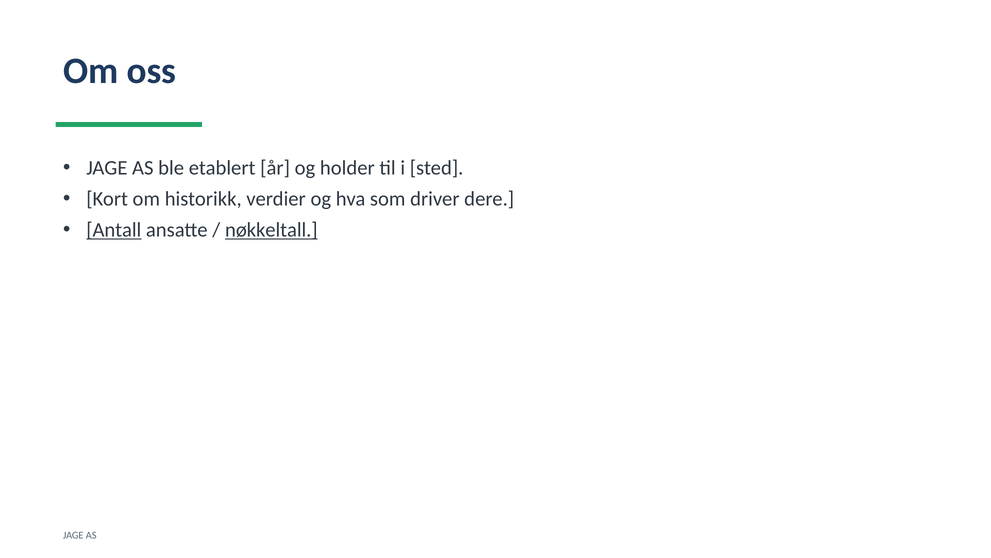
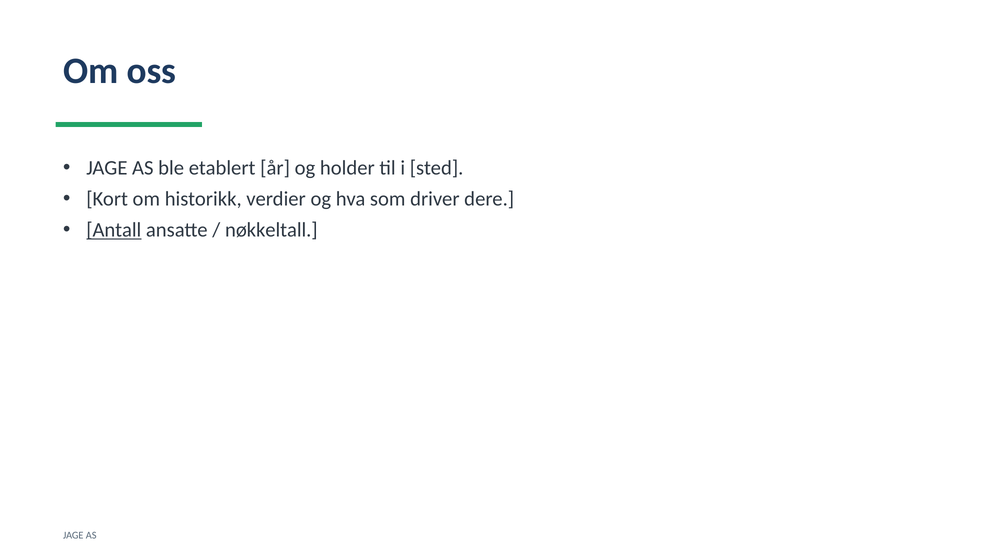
nøkkeltall underline: present -> none (271, 230)
